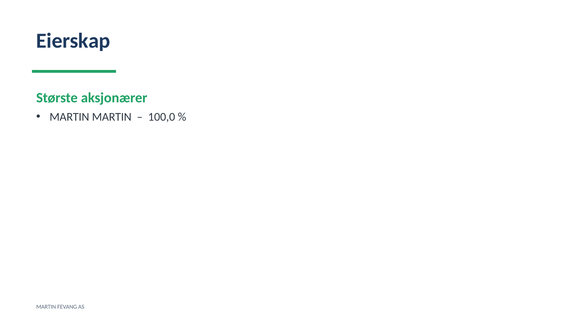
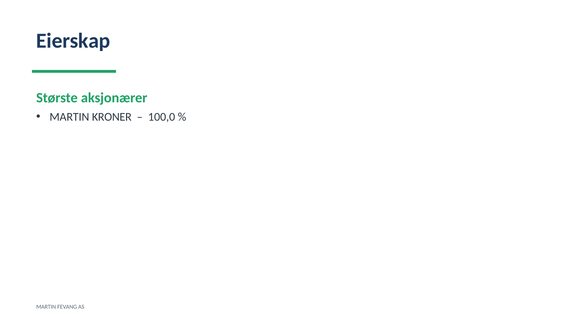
MARTIN MARTIN: MARTIN -> KRONER (112, 117)
